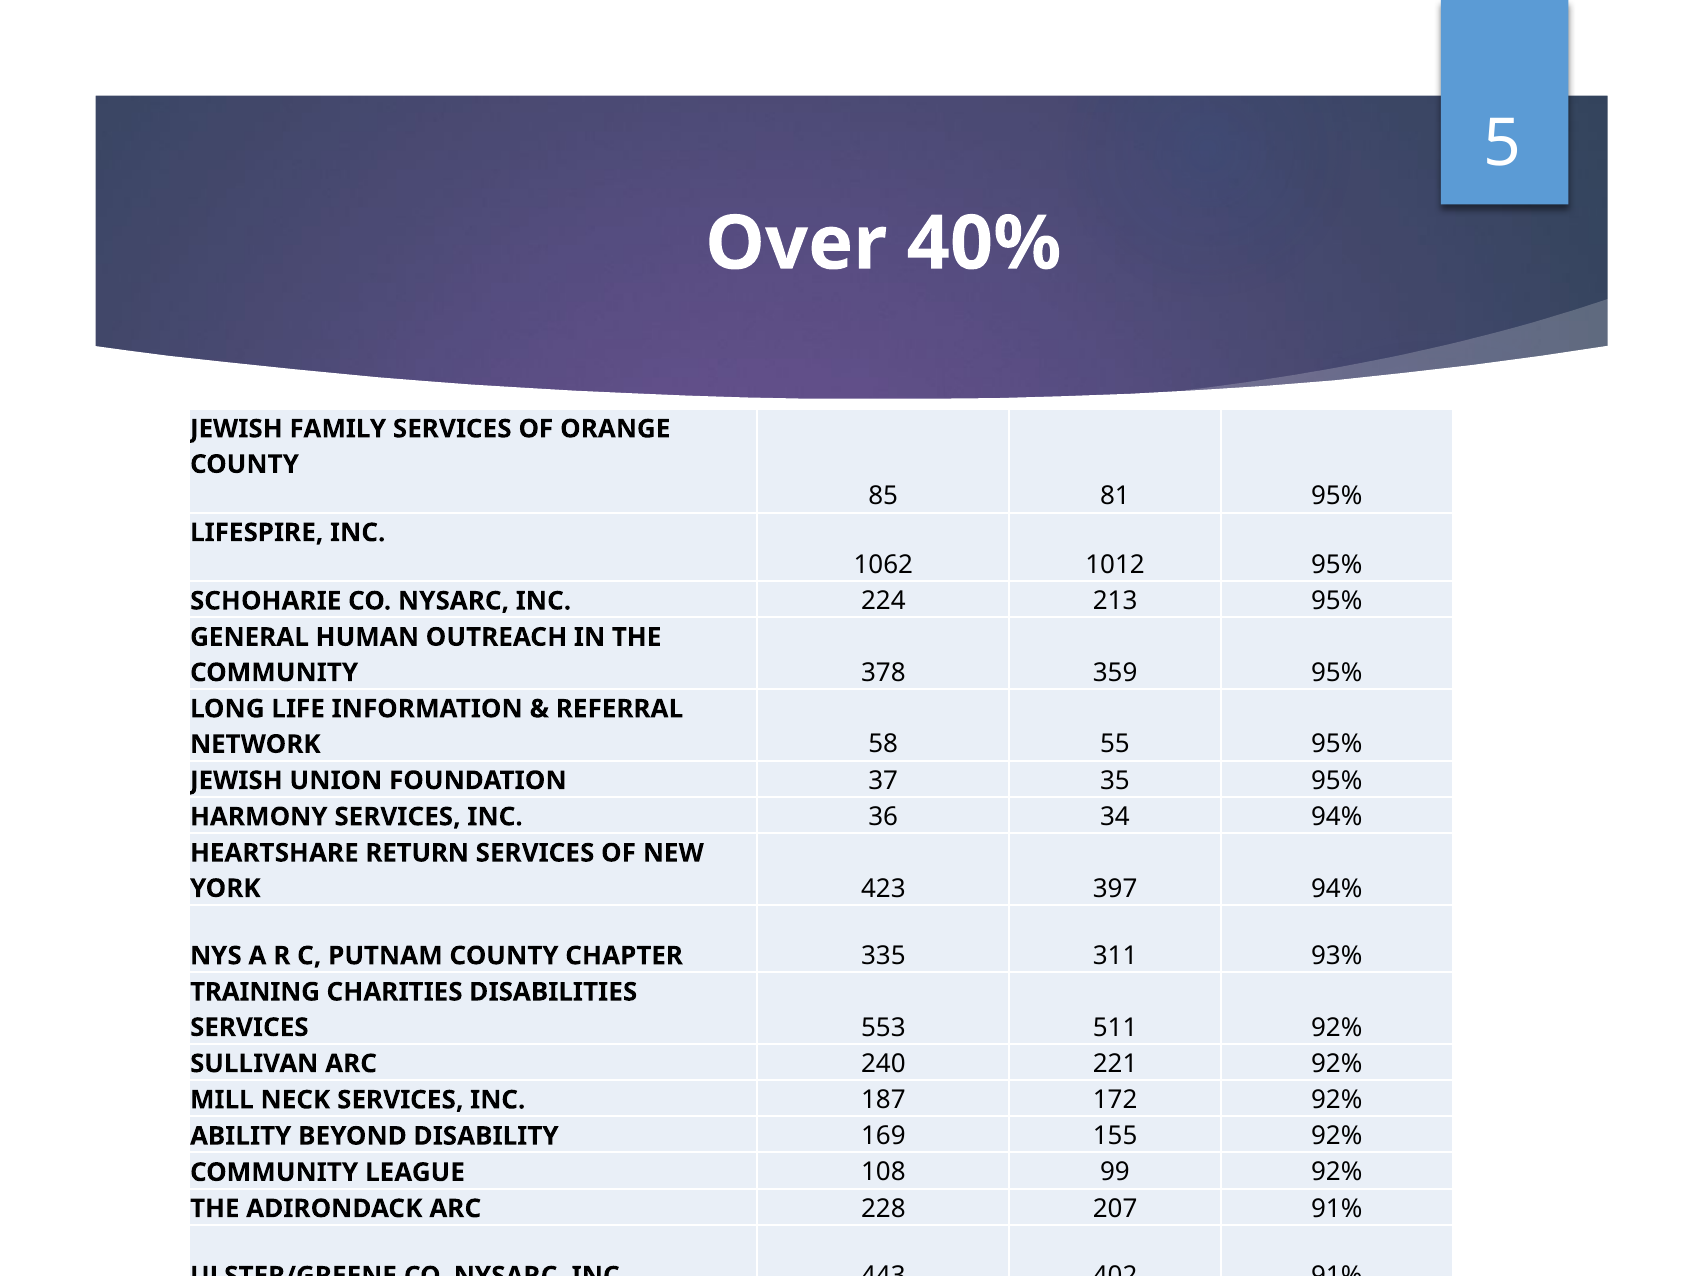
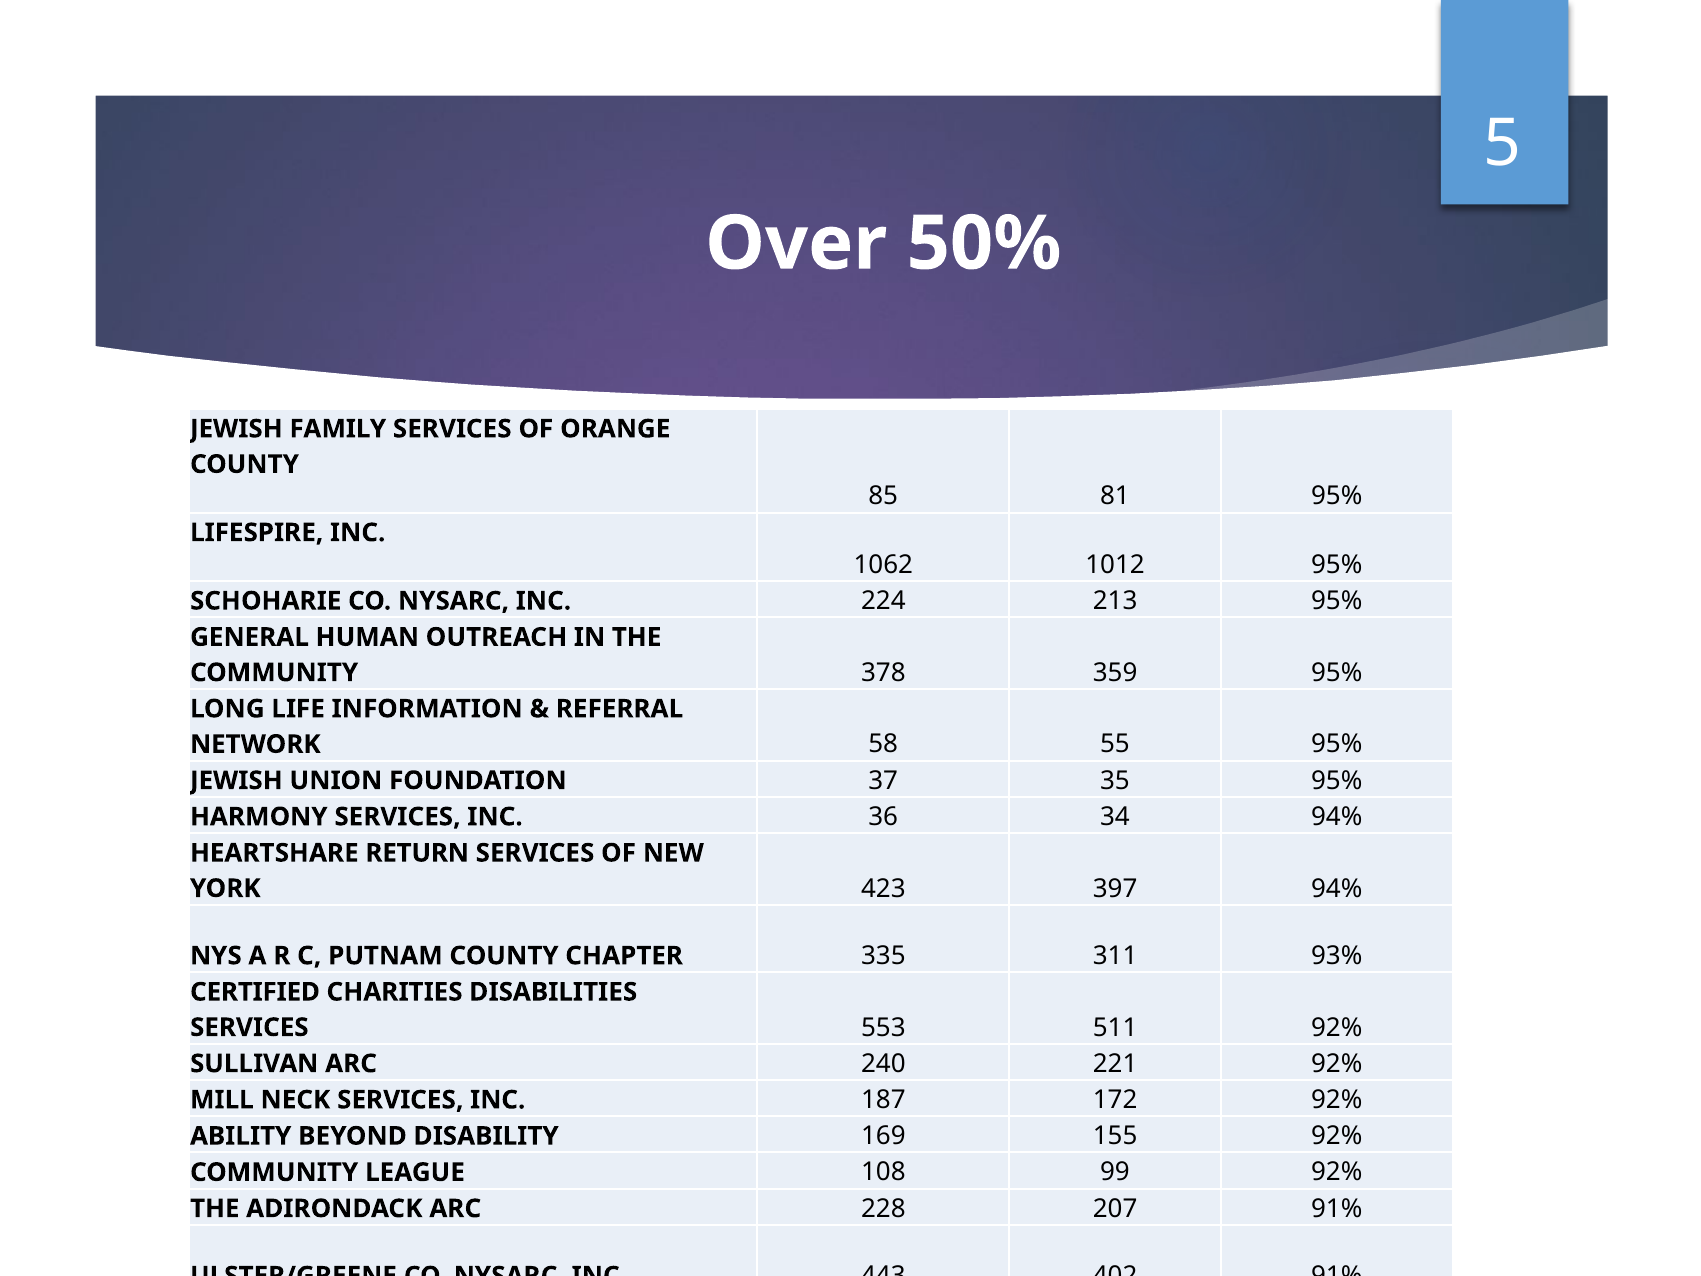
40%: 40% -> 50% (984, 244)
TRAINING: TRAINING -> CERTIFIED (255, 992)
